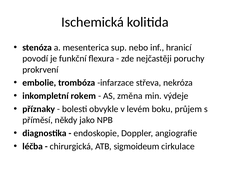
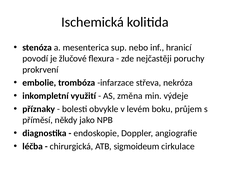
funkční: funkční -> žlučové (73, 59)
rokem: rokem -> využití (83, 96)
